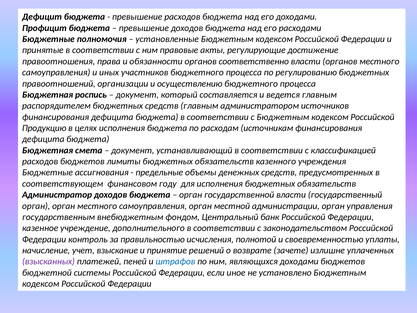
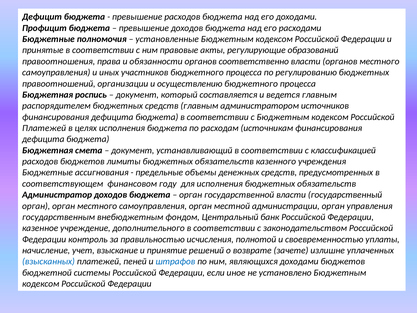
достижение: достижение -> образований (313, 50)
Продукцию: Продукцию -> Платежей (44, 128)
взысканных colour: purple -> blue (48, 261)
